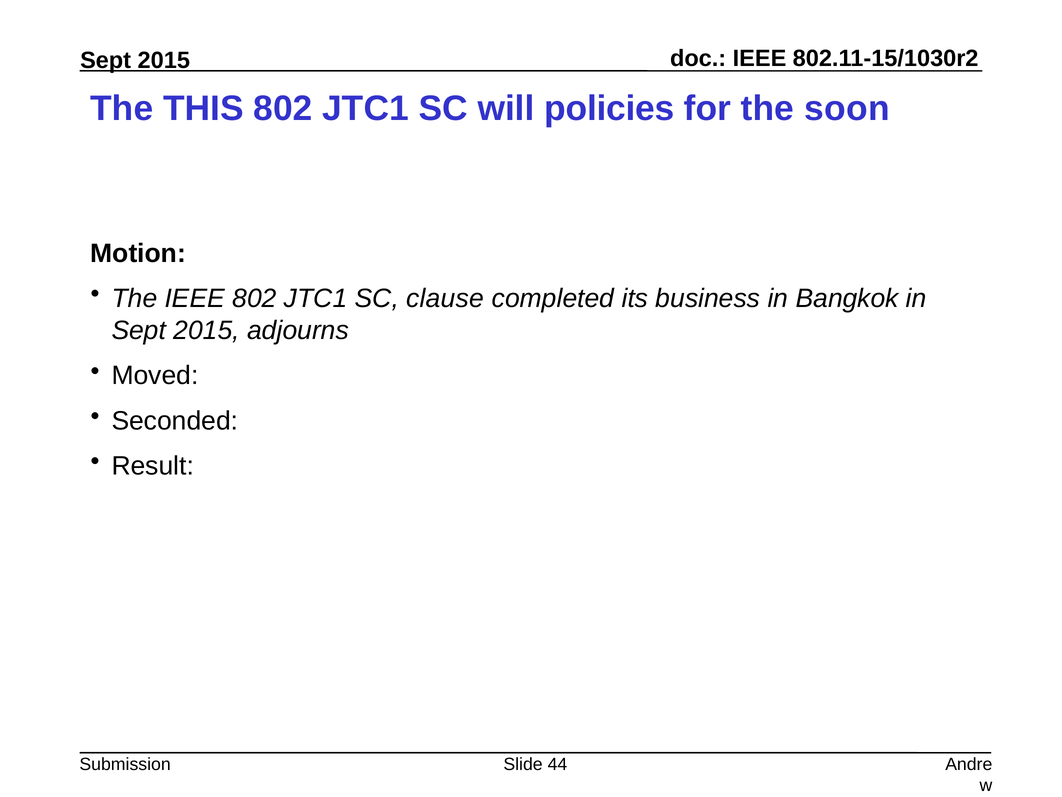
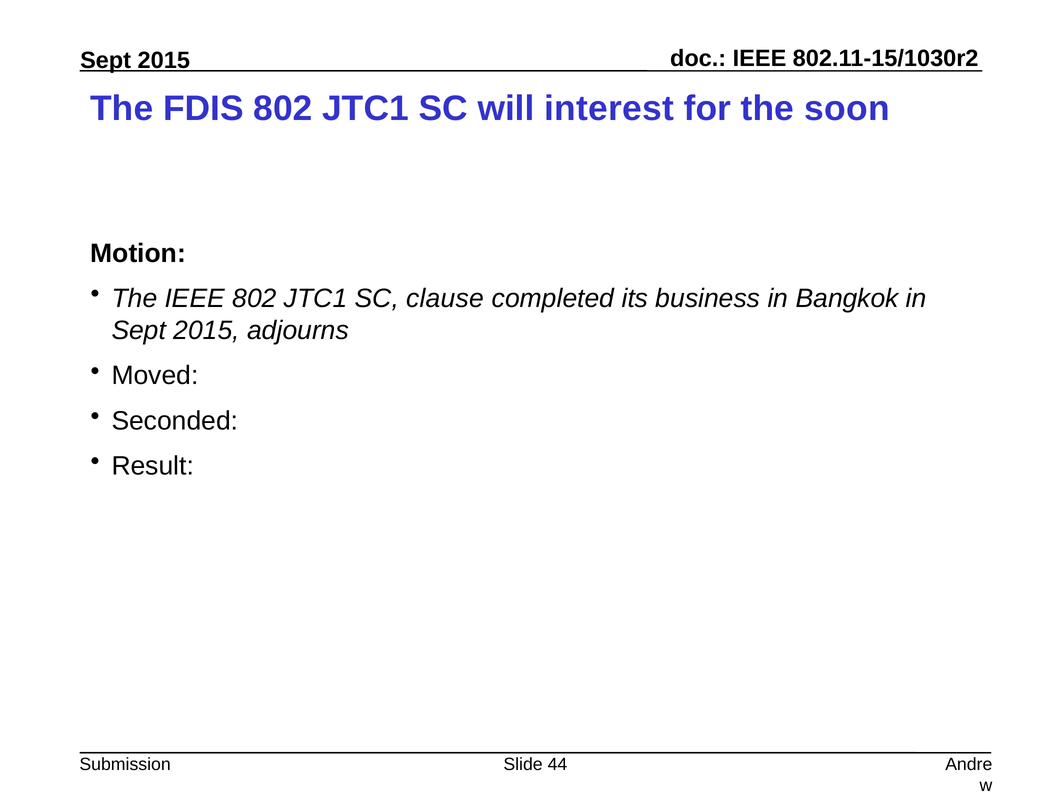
THIS: THIS -> FDIS (203, 109)
policies: policies -> interest (609, 109)
